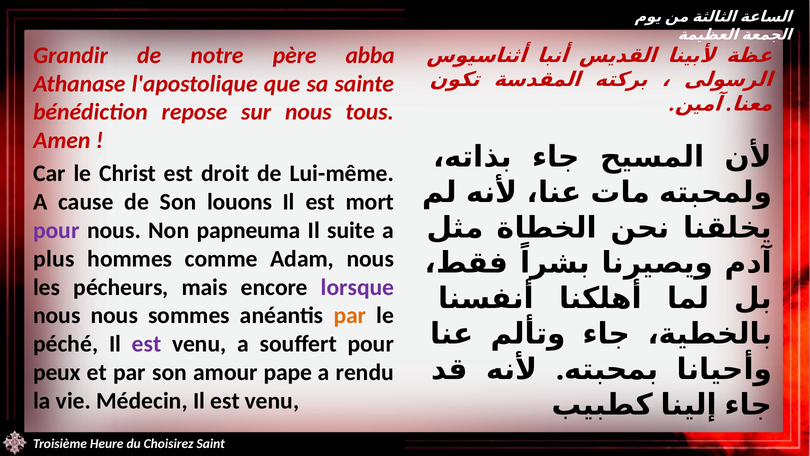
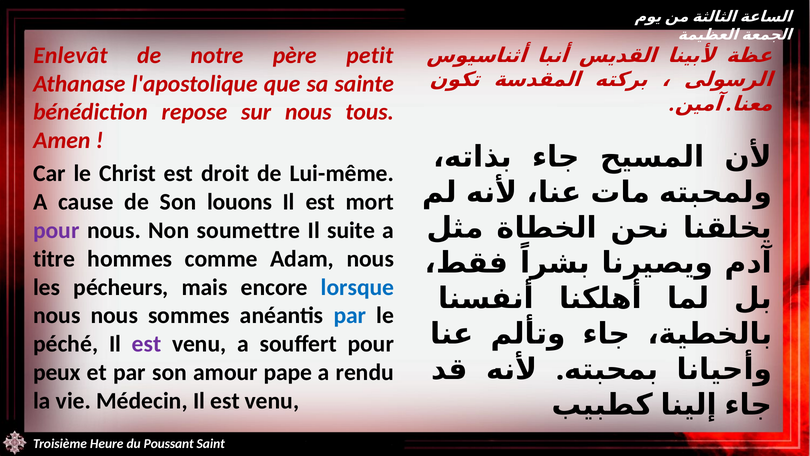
Grandir: Grandir -> Enlevât (70, 55)
abba: abba -> petit (370, 55)
papneuma: papneuma -> soumettre (248, 230)
plus: plus -> titre (54, 259)
lorsque colour: purple -> blue (358, 287)
par colour: orange -> blue (350, 315)
Choisirez: Choisirez -> Poussant (169, 443)
